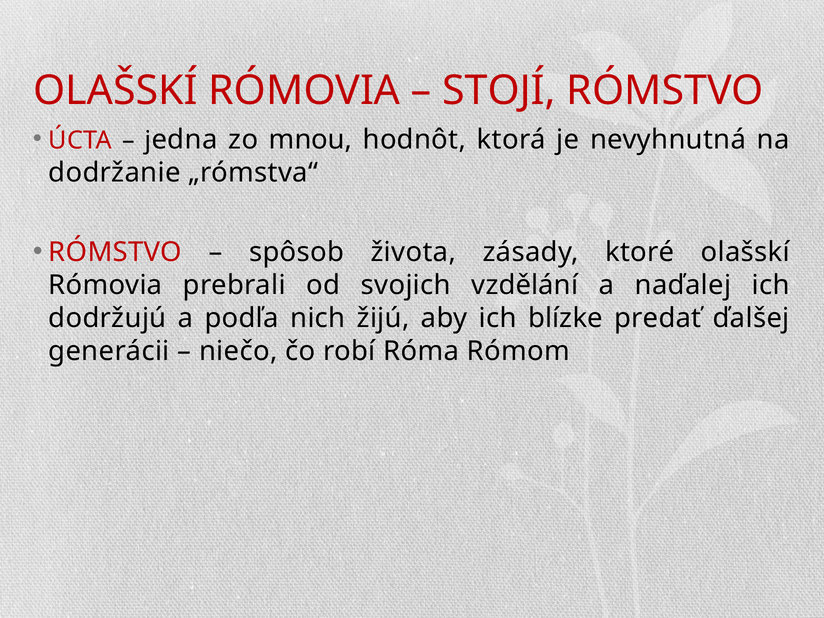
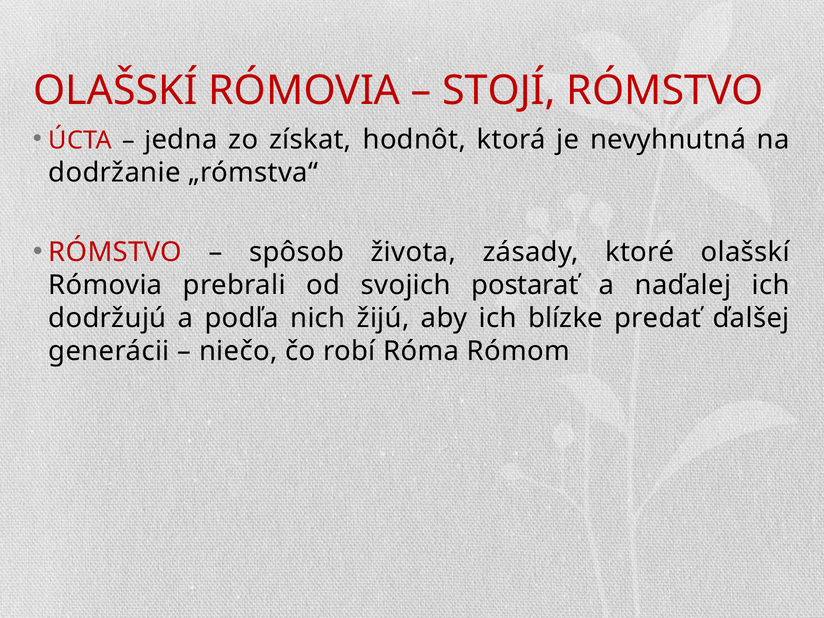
mnou: mnou -> získat (310, 140)
vzdělání: vzdělání -> postarať (525, 285)
